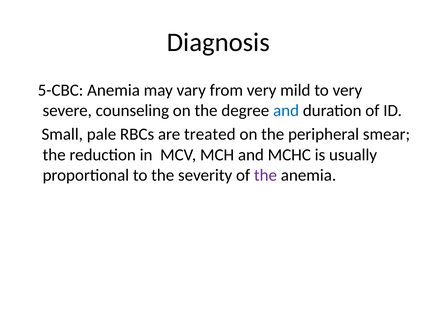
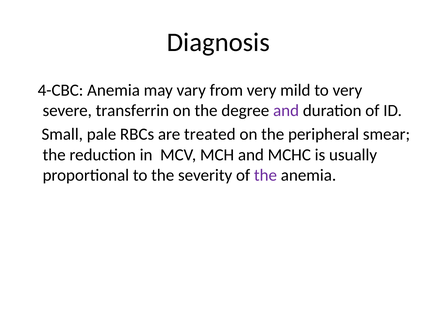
5-CBC: 5-CBC -> 4-CBC (61, 90)
counseling: counseling -> transferrin (132, 110)
and colour: blue -> purple (286, 110)
